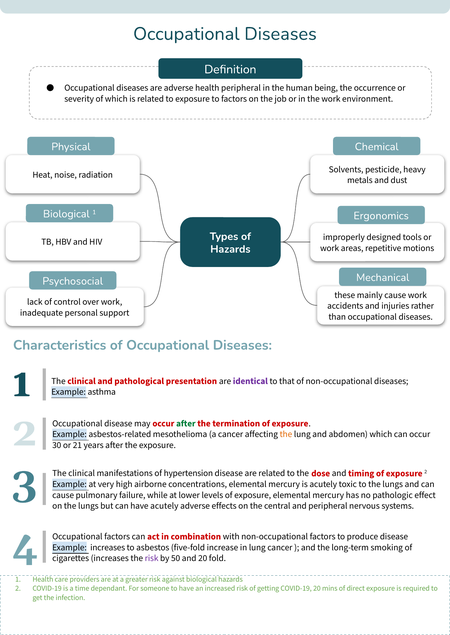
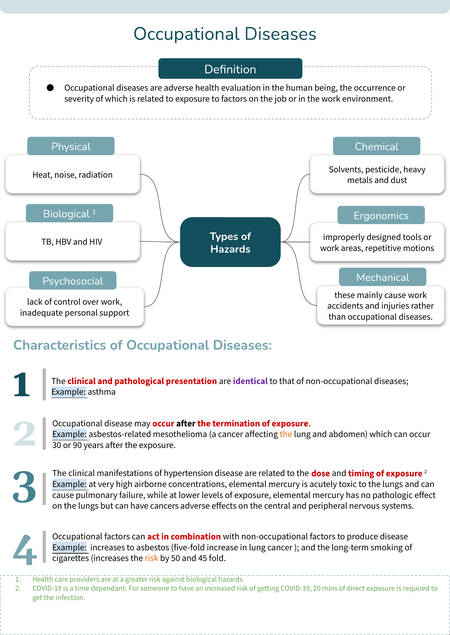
health peripheral: peripheral -> evaluation (241, 88)
after colour: green -> black (186, 423)
21: 21 -> 90 (77, 445)
have acutely: acutely -> cancers (164, 505)
risk colour: purple -> orange (152, 558)
and 20: 20 -> 45 (203, 558)
